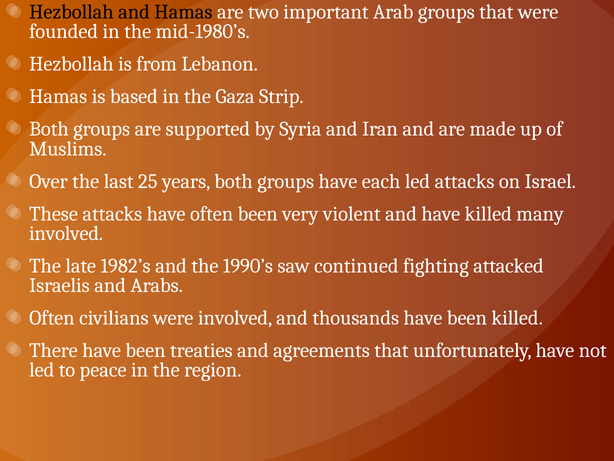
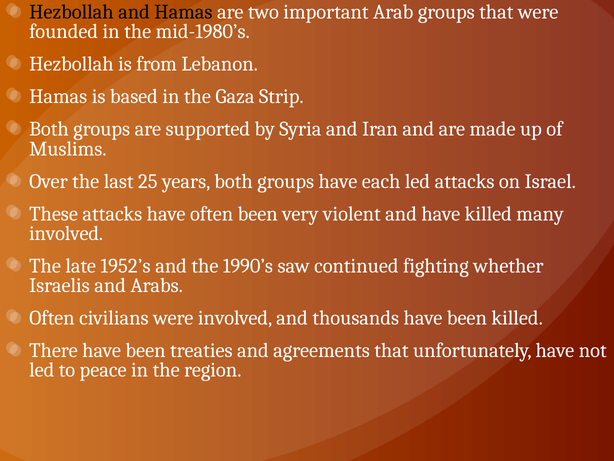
1982’s: 1982’s -> 1952’s (126, 266)
attacked: attacked -> whether (508, 266)
